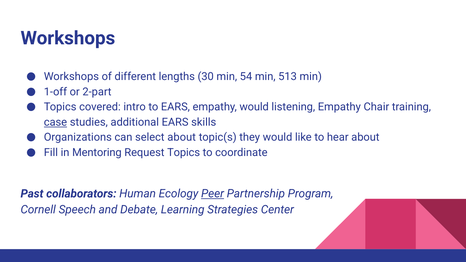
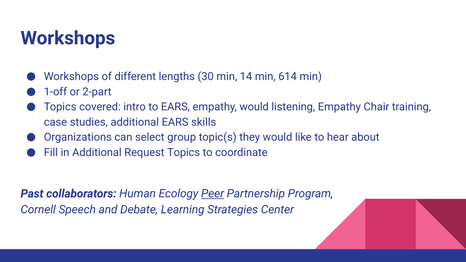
54: 54 -> 14 (246, 77)
513: 513 -> 614 (288, 77)
case underline: present -> none (55, 122)
select about: about -> group (182, 137)
in Mentoring: Mentoring -> Additional (97, 153)
